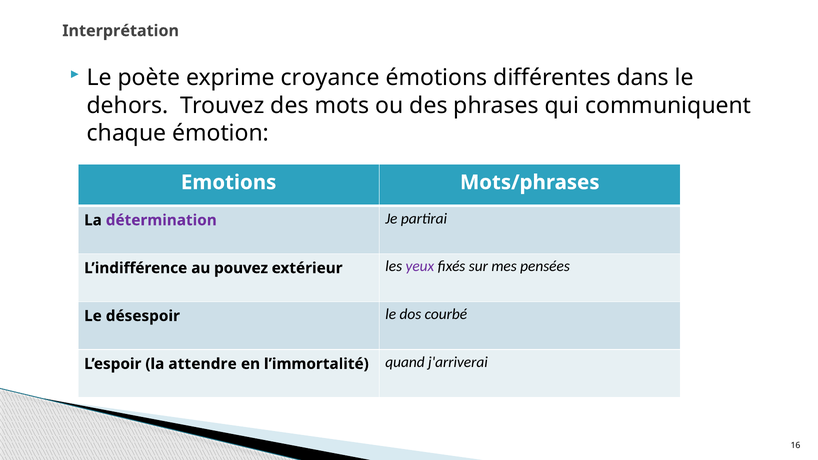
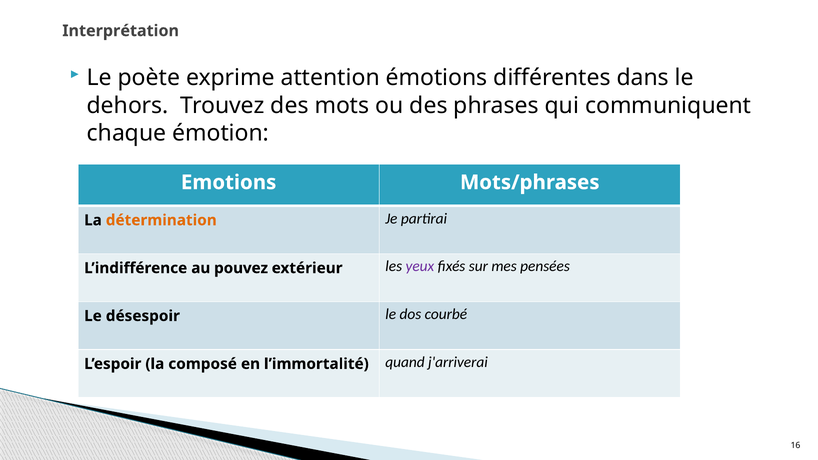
croyance: croyance -> attention (330, 78)
détermination colour: purple -> orange (161, 220)
attendre: attendre -> composé (203, 364)
